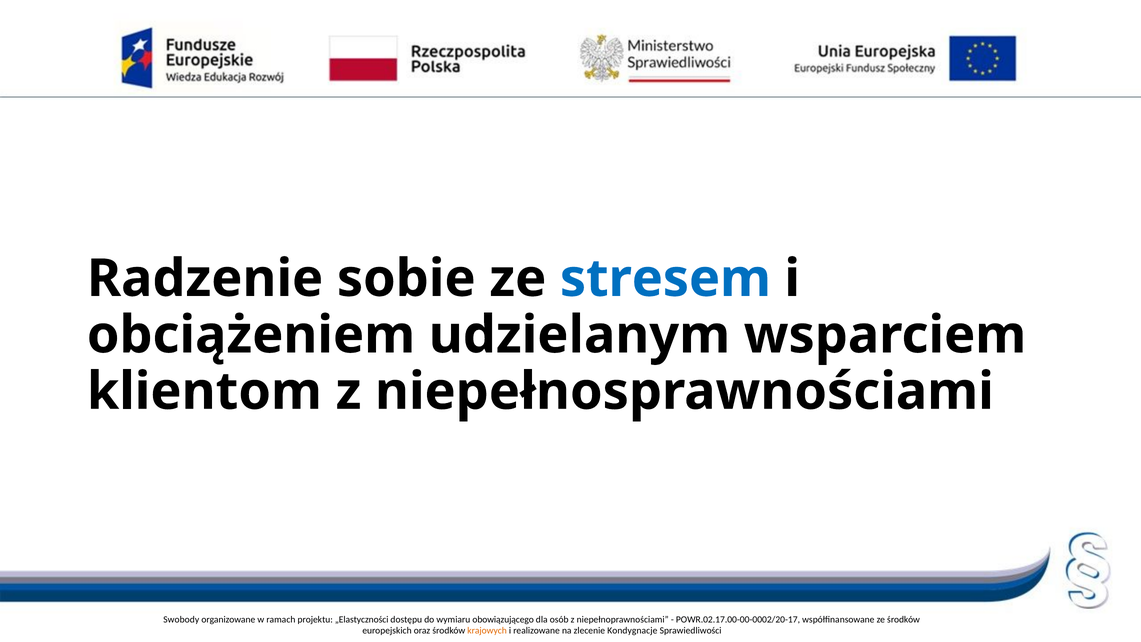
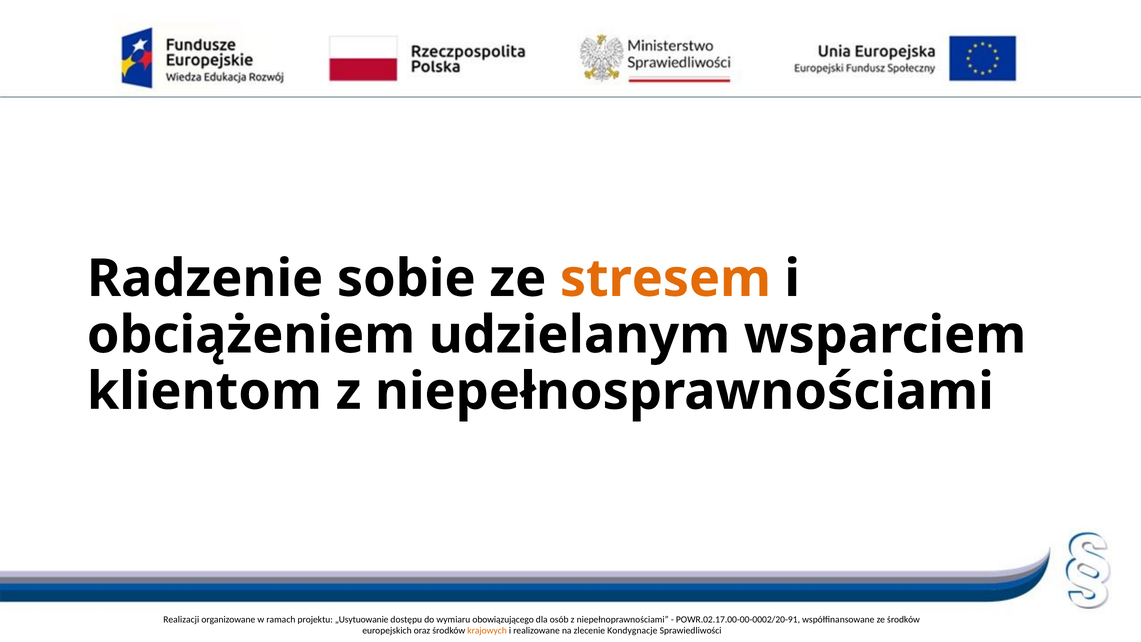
stresem colour: blue -> orange (665, 279)
Swobody: Swobody -> Realizacji (181, 619)
„Elastyczności: „Elastyczności -> „Usytuowanie (362, 619)
POWR.02.17.00-00-0002/20-17: POWR.02.17.00-00-0002/20-17 -> POWR.02.17.00-00-0002/20-91 (738, 619)
